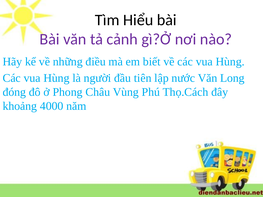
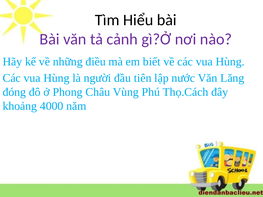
Long: Long -> Lăng (232, 78)
